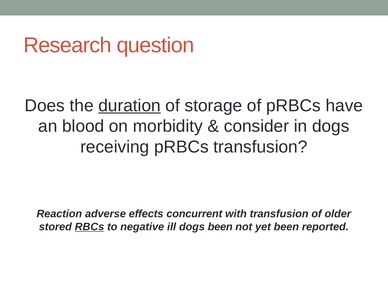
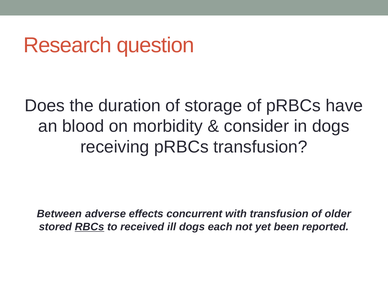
duration underline: present -> none (130, 106)
Reaction: Reaction -> Between (59, 214)
negative: negative -> received (142, 227)
dogs been: been -> each (220, 227)
